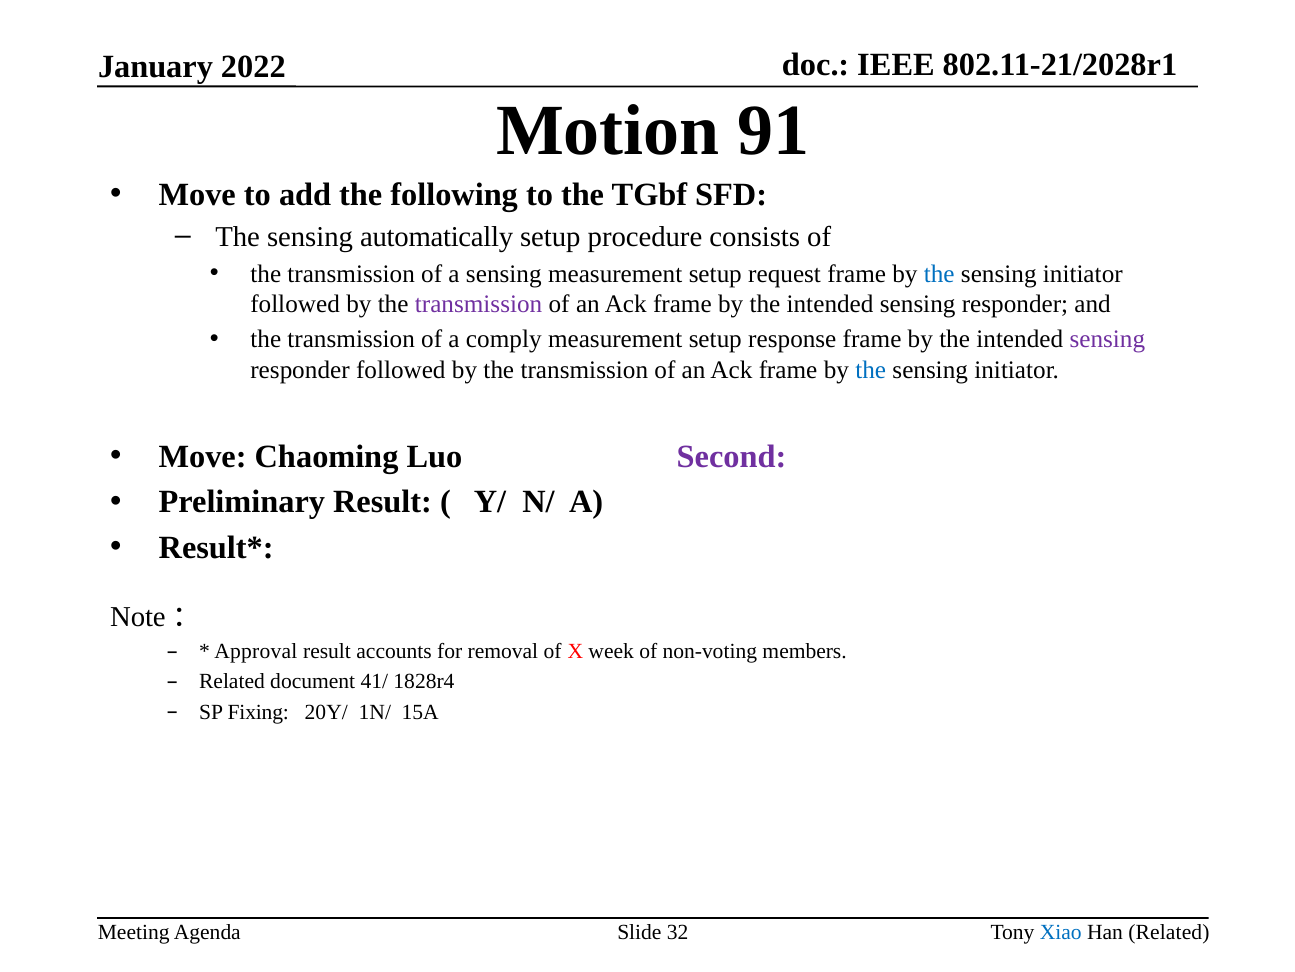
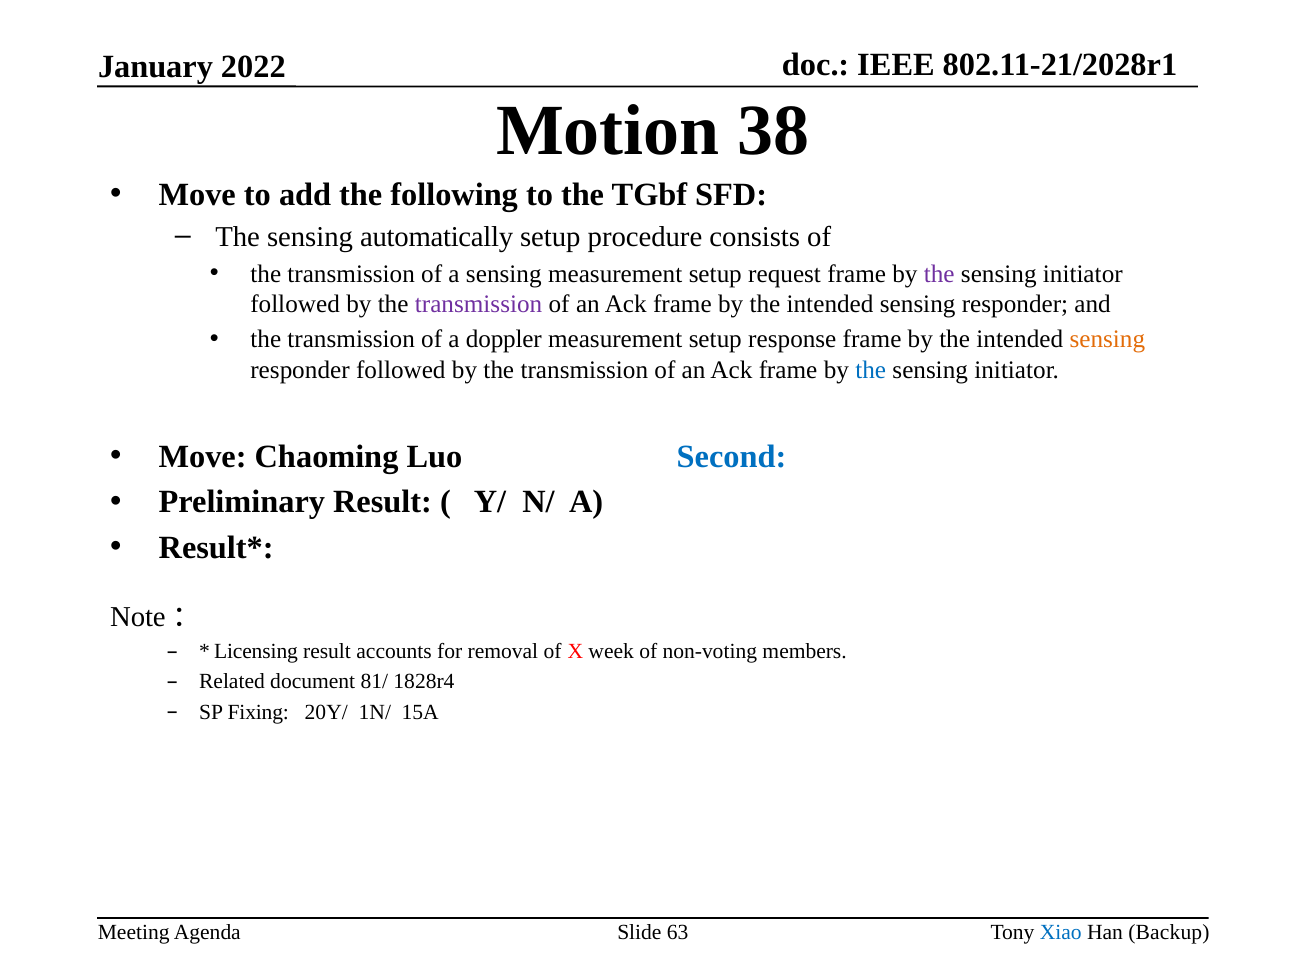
91: 91 -> 38 (773, 130)
the colour: blue -> purple (939, 274)
comply: comply -> doppler (504, 339)
sensing colour: purple -> orange (1107, 339)
Second colour: purple -> blue (732, 456)
Approval: Approval -> Licensing (256, 651)
41/: 41/ -> 81/ (374, 681)
32: 32 -> 63 (678, 932)
Han Related: Related -> Backup (1169, 932)
